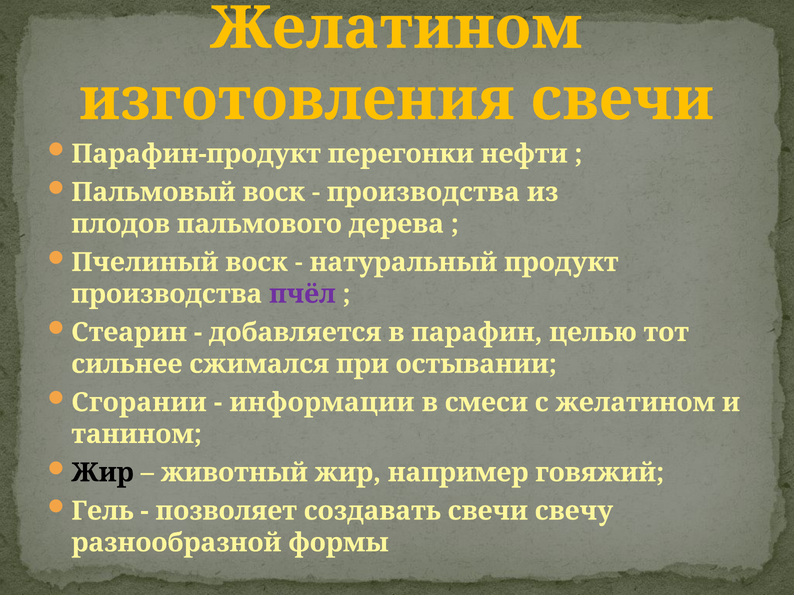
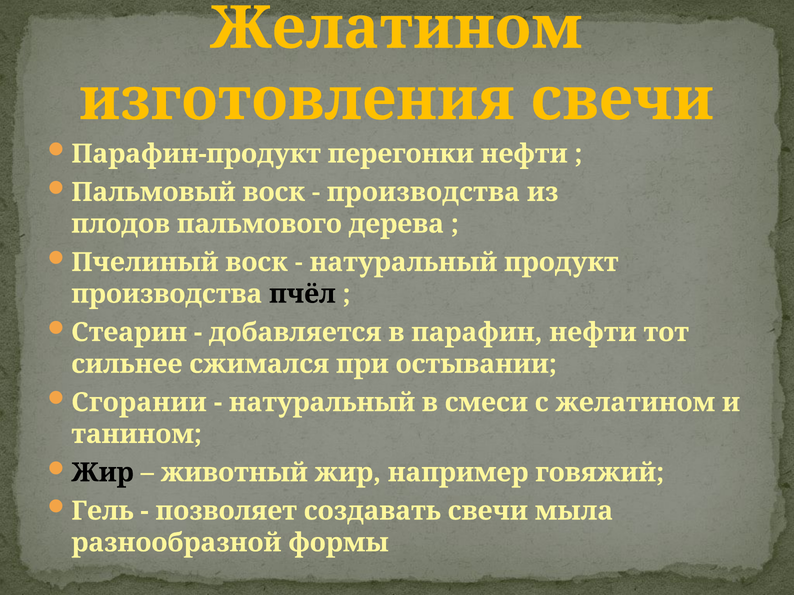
пчёл colour: purple -> black (302, 294)
парафин целью: целью -> нефти (593, 333)
информации: информации -> натуральный (322, 403)
свечу: свечу -> мыла (574, 511)
